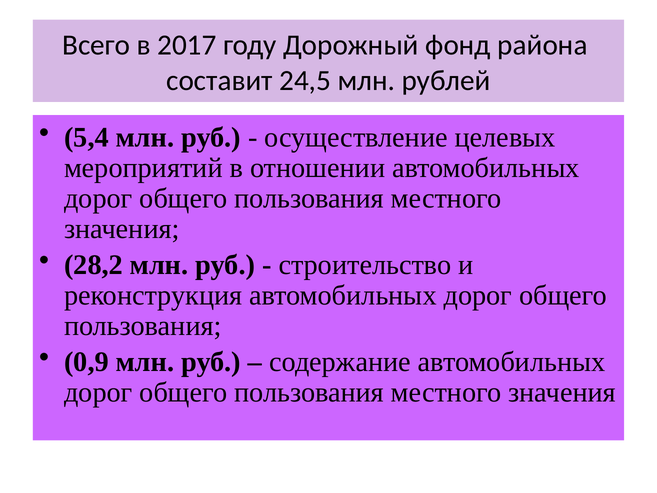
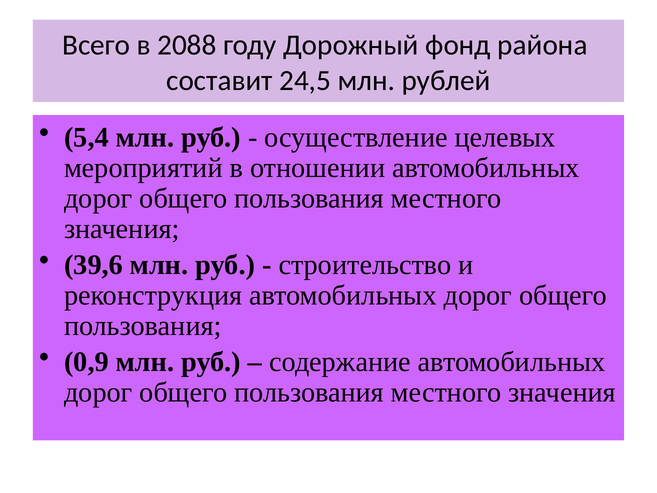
2017: 2017 -> 2088 (187, 45)
28,2: 28,2 -> 39,6 (93, 265)
